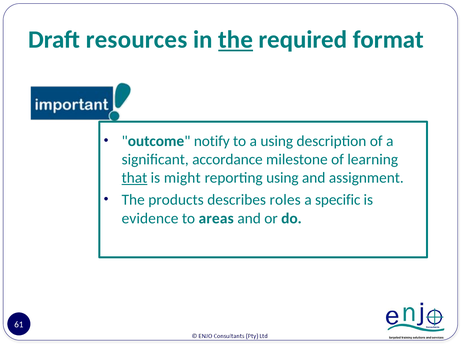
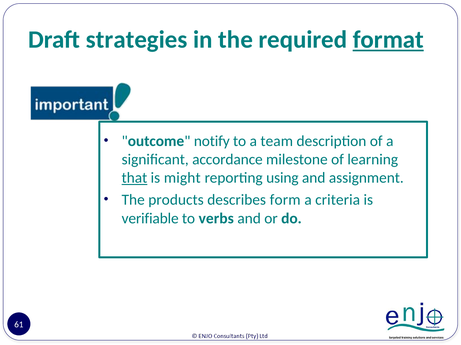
resources: resources -> strategies (137, 40)
the underline: present -> none (236, 40)
format underline: none -> present (388, 40)
a using: using -> team (277, 141)
roles: roles -> form (285, 200)
specific: specific -> criteria (338, 200)
evidence: evidence -> verifiable (150, 219)
areas: areas -> verbs (216, 219)
